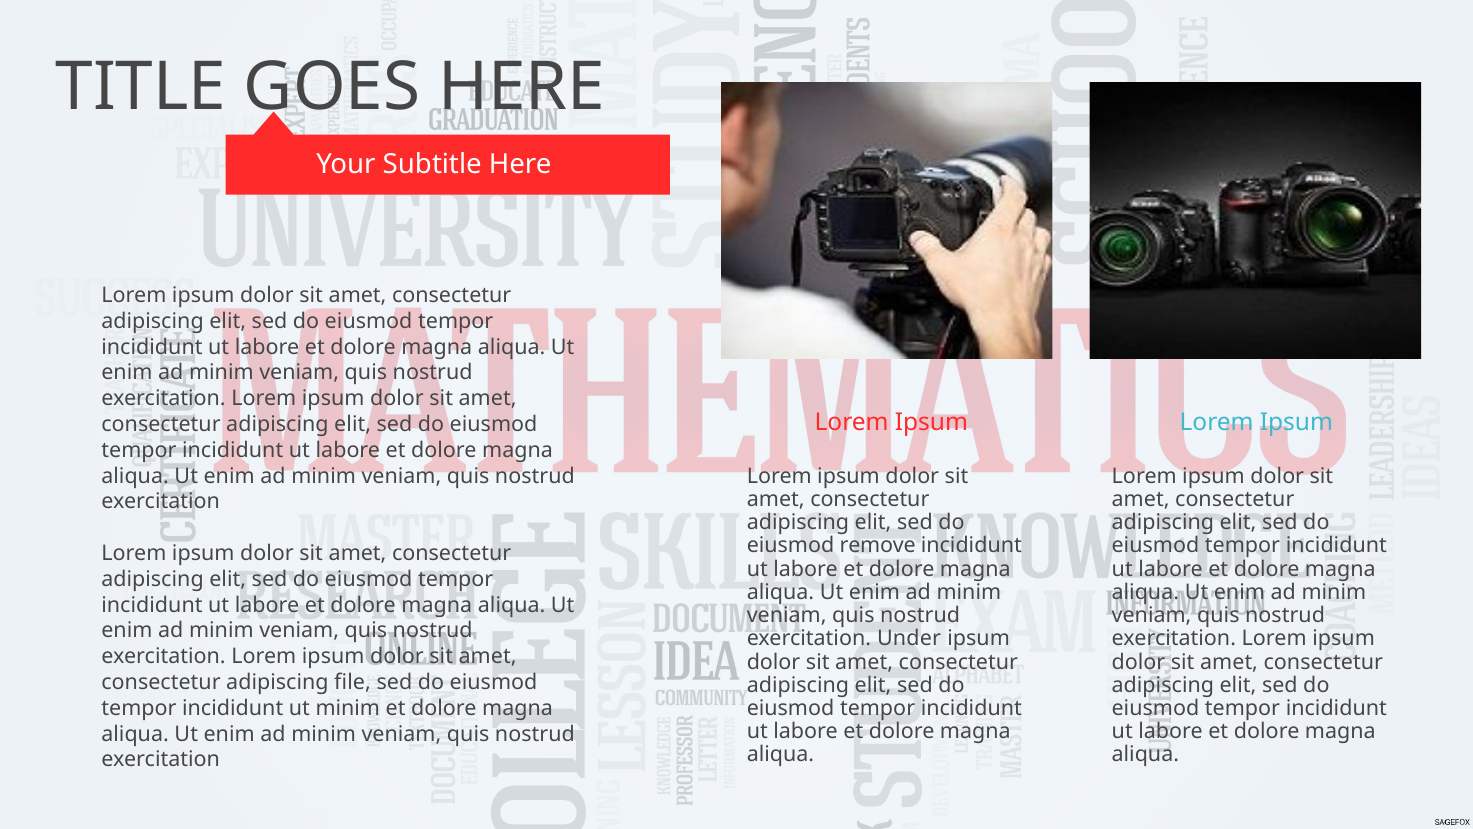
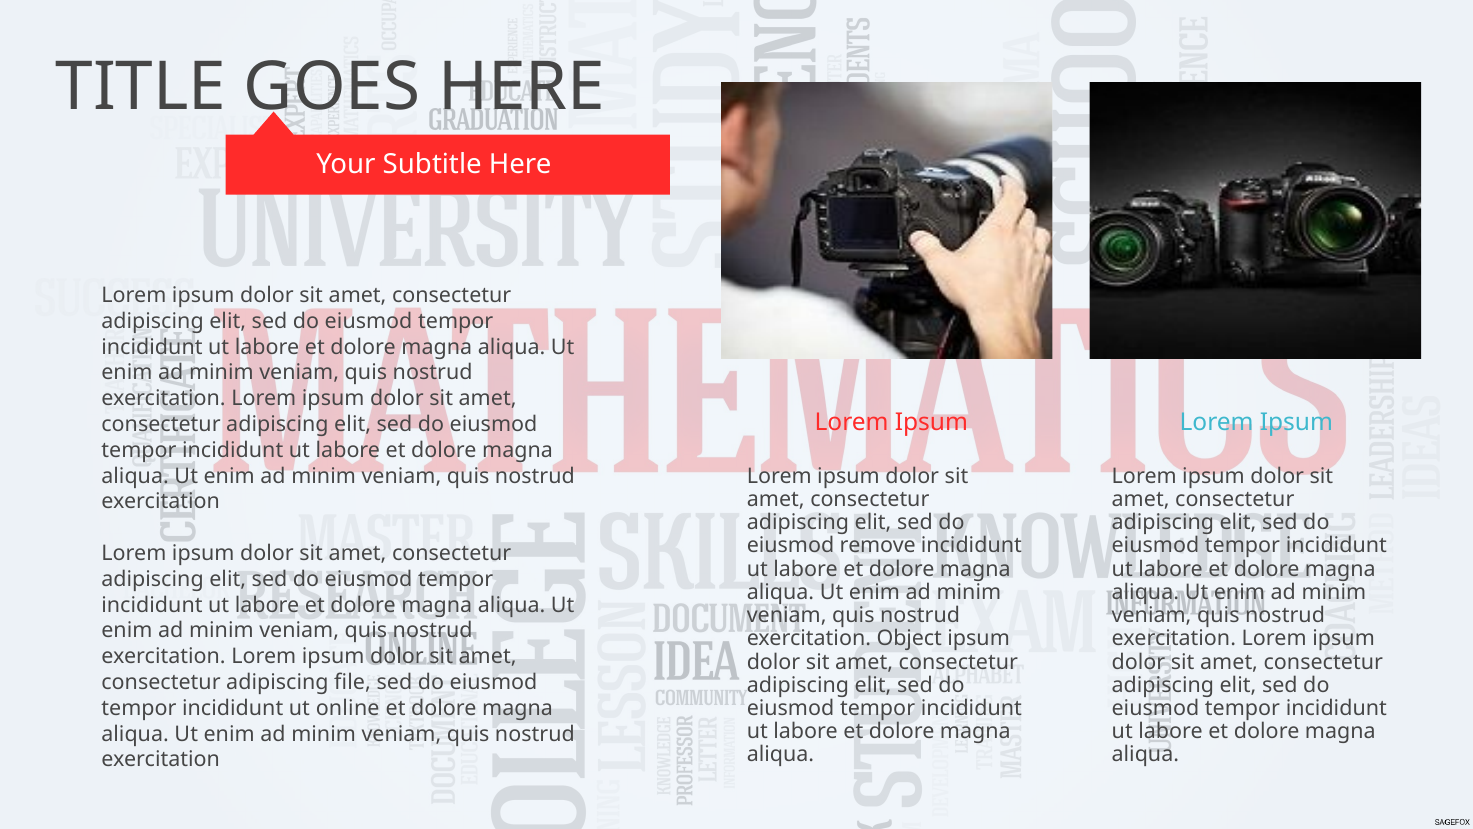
Under: Under -> Object (909, 638)
ut minim: minim -> online (348, 708)
